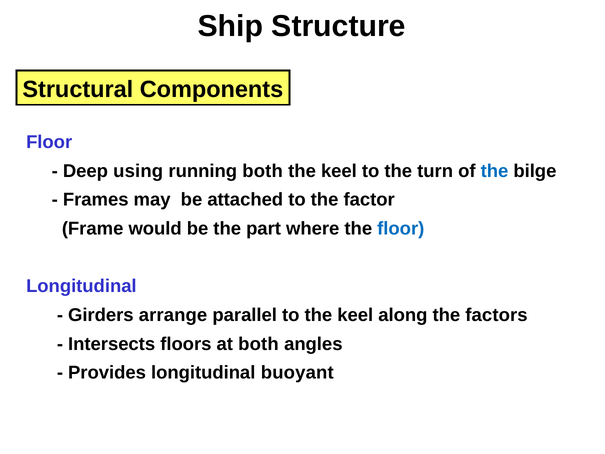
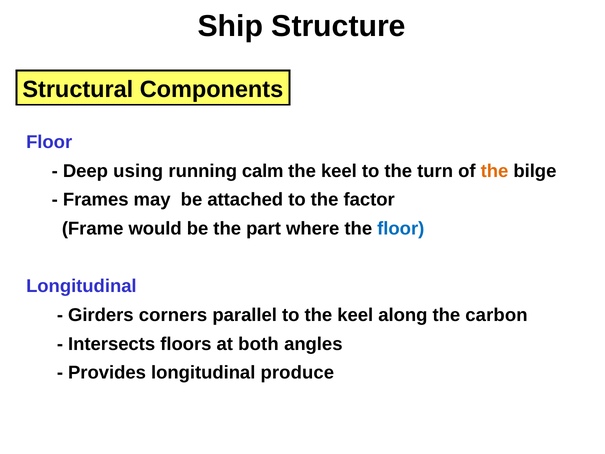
running both: both -> calm (263, 171)
the colour: blue -> orange (495, 171)
arrange: arrange -> corners (173, 315)
factors: factors -> carbon (496, 315)
buoyant: buoyant -> produce (297, 373)
